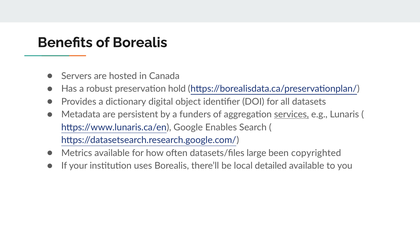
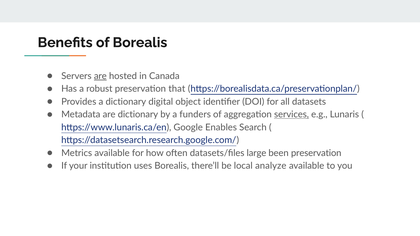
are underline: none -> present (100, 76)
hold: hold -> that (177, 89)
are persistent: persistent -> dictionary (138, 115)
been copyrighted: copyrighted -> preservation (316, 153)
detailed: detailed -> analyze (271, 166)
